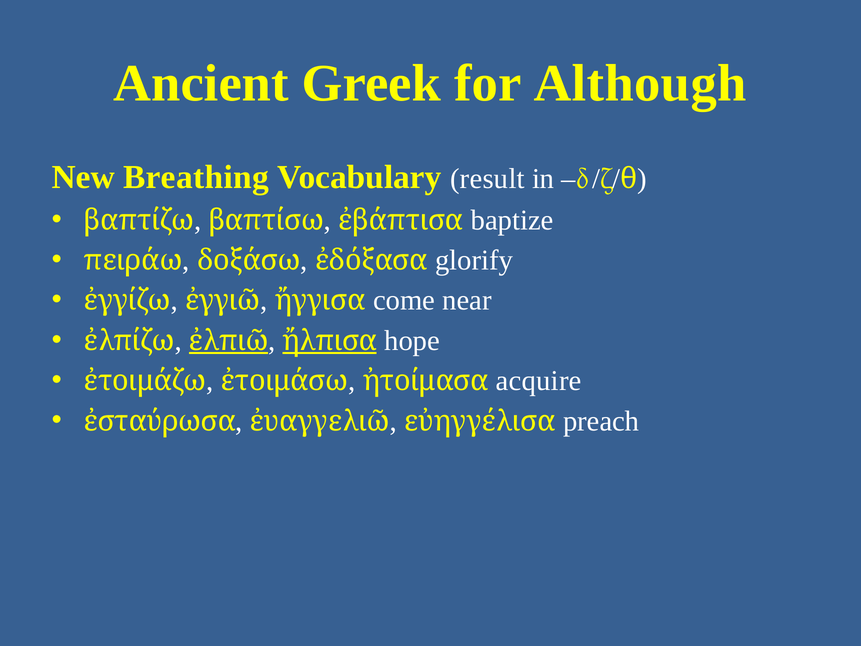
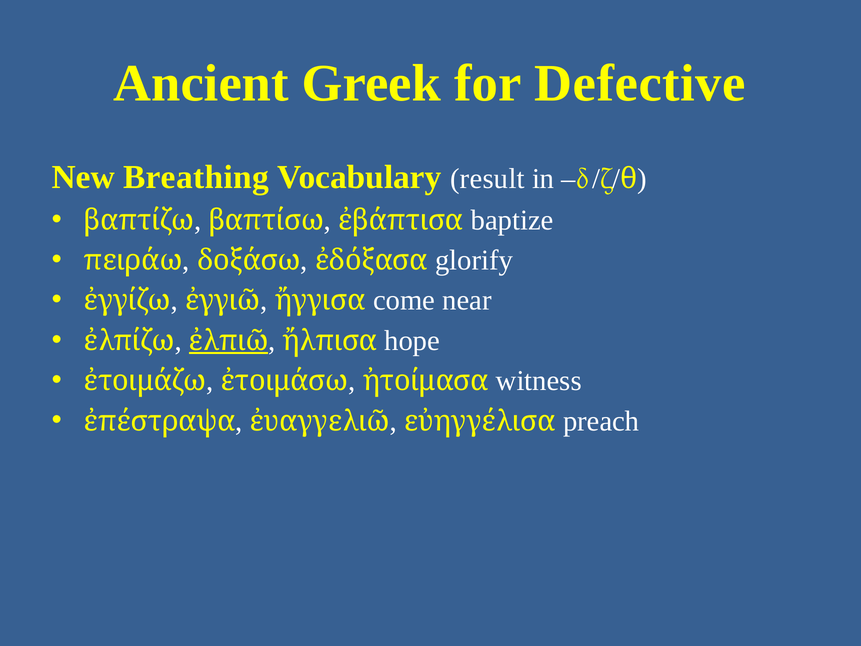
Although: Although -> Defective (640, 83)
ἤλπισα underline: present -> none (330, 341)
acquire: acquire -> witness (539, 381)
ἐσταύρωσα: ἐσταύρωσα -> ἐπέστραψα (160, 421)
